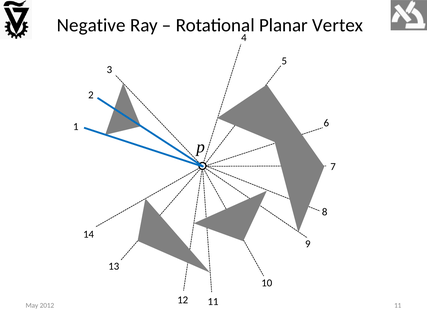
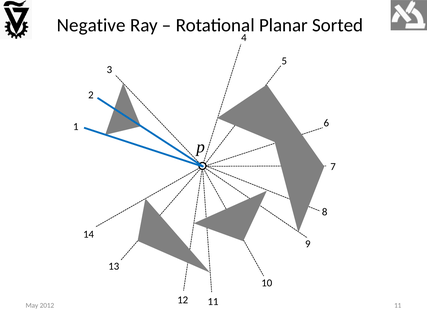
Vertex: Vertex -> Sorted (338, 25)
